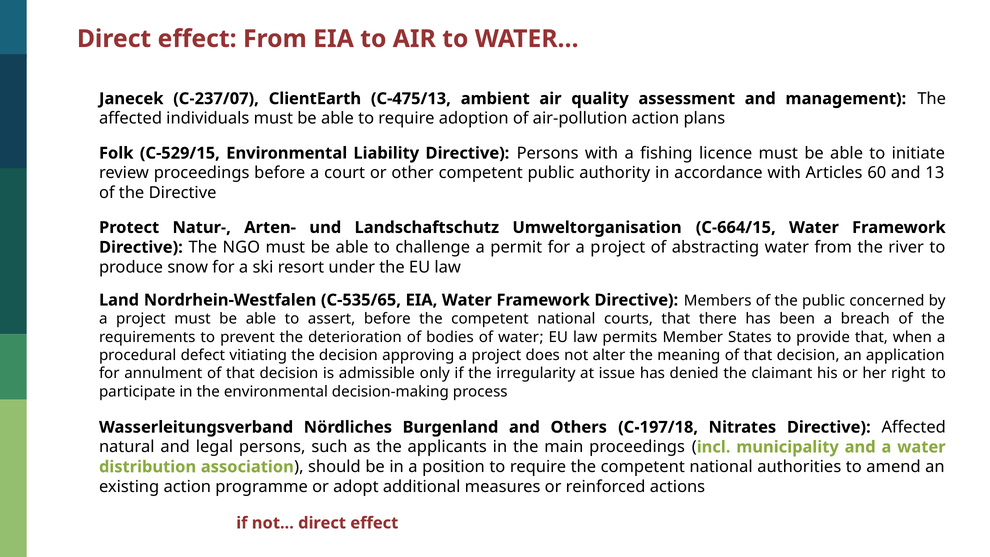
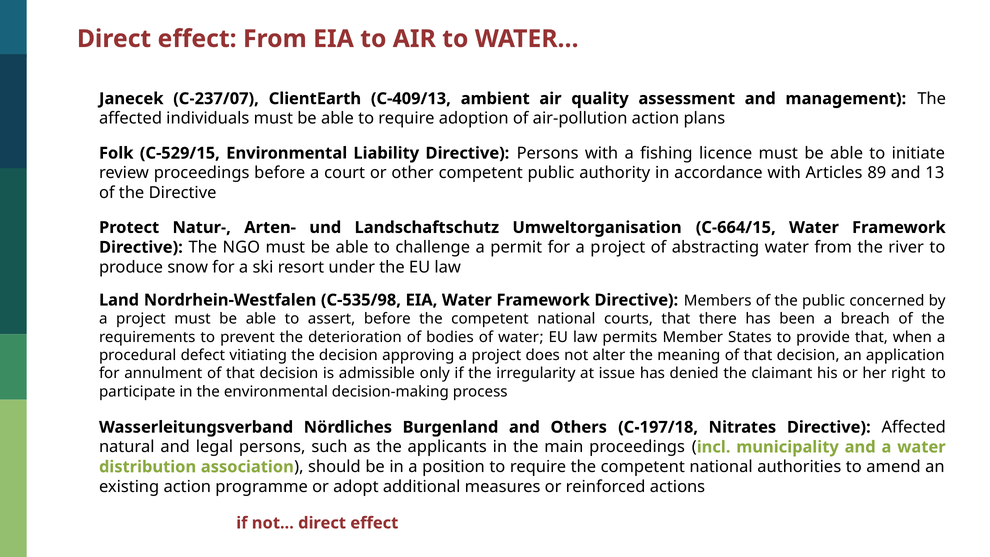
C-475/13: C-475/13 -> C-409/13 (411, 99)
60: 60 -> 89 (877, 173)
C-535/65: C-535/65 -> C-535/98 (361, 300)
